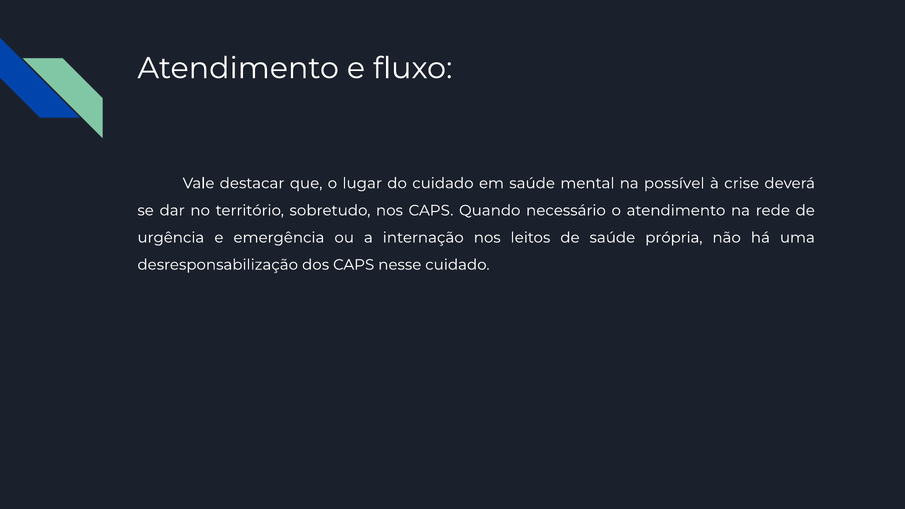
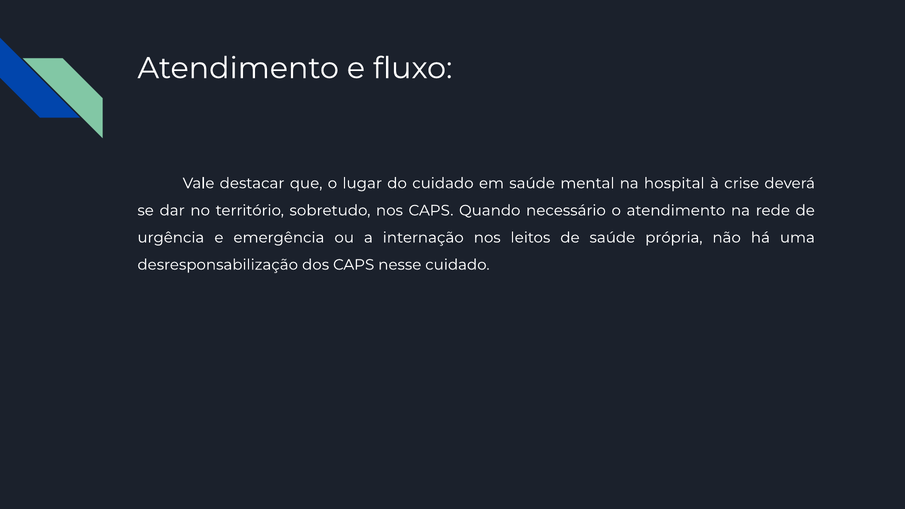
possível: possível -> hospital (674, 183)
